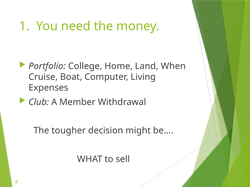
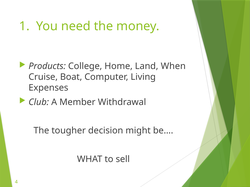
Portfolio: Portfolio -> Products (47, 66)
